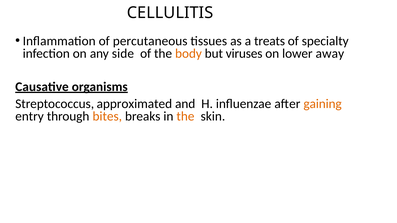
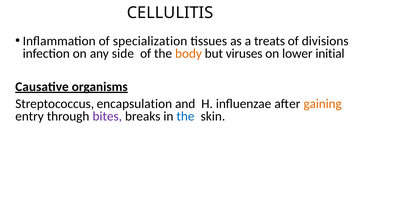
percutaneous: percutaneous -> specialization (150, 41)
specialty: specialty -> divisions (325, 41)
away: away -> initial (330, 54)
approximated: approximated -> encapsulation (134, 104)
bites colour: orange -> purple (107, 116)
the colour: orange -> blue (185, 116)
